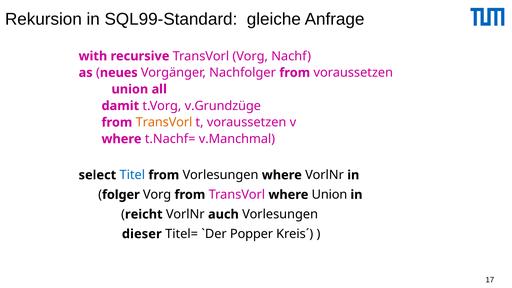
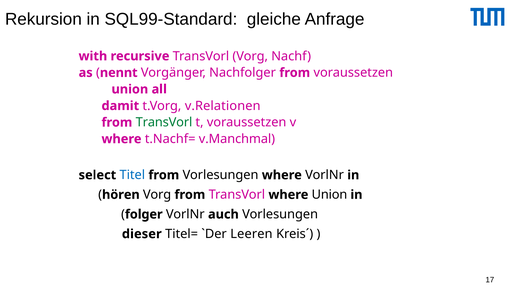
neues: neues -> nennt (119, 73)
v.Grundzüge: v.Grundzüge -> v.Relationen (223, 106)
TransVorl colour: orange -> green (164, 122)
folger: folger -> hören (121, 195)
reicht: reicht -> folger (144, 214)
Popper: Popper -> Leeren (251, 234)
